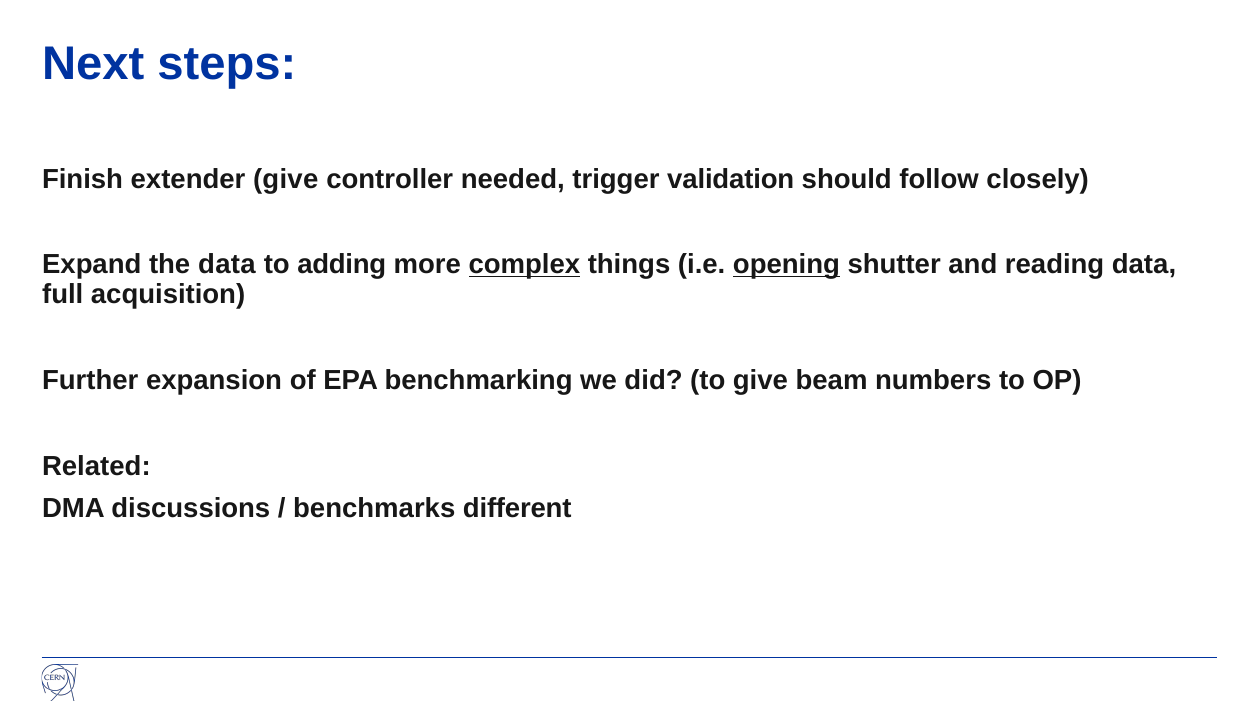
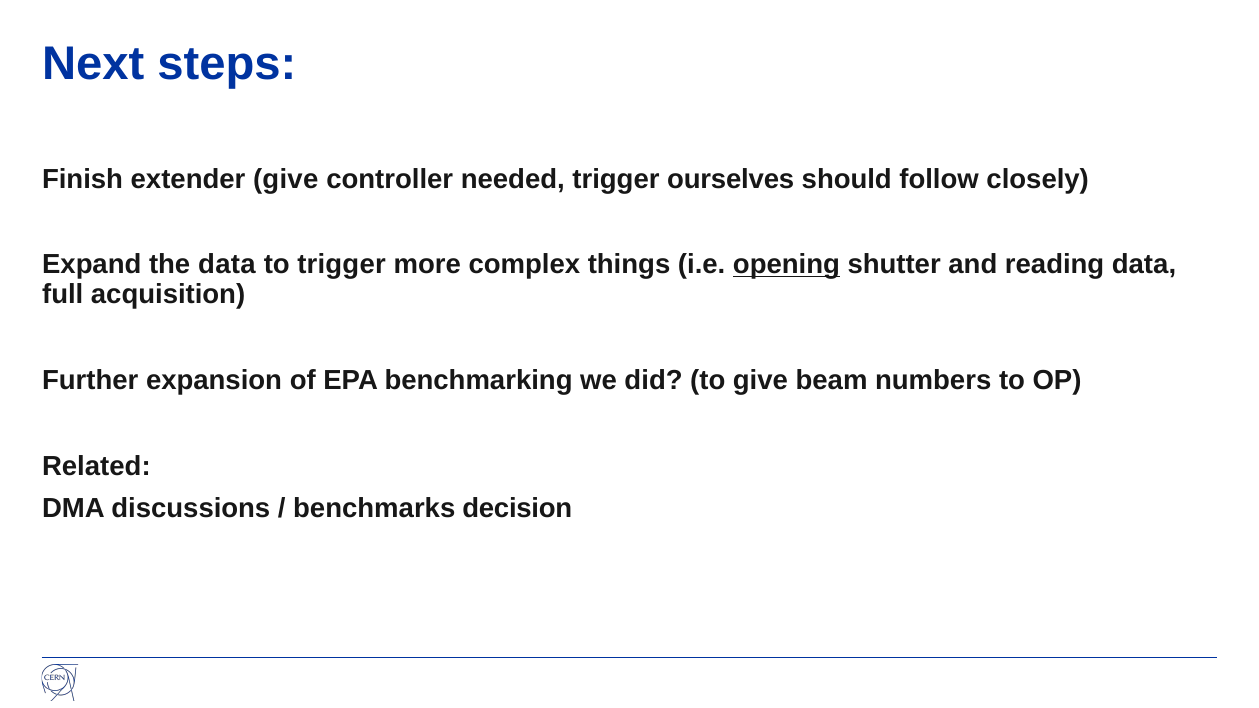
validation: validation -> ourselves (731, 179)
to adding: adding -> trigger (342, 265)
complex underline: present -> none (524, 265)
different: different -> decision (517, 509)
